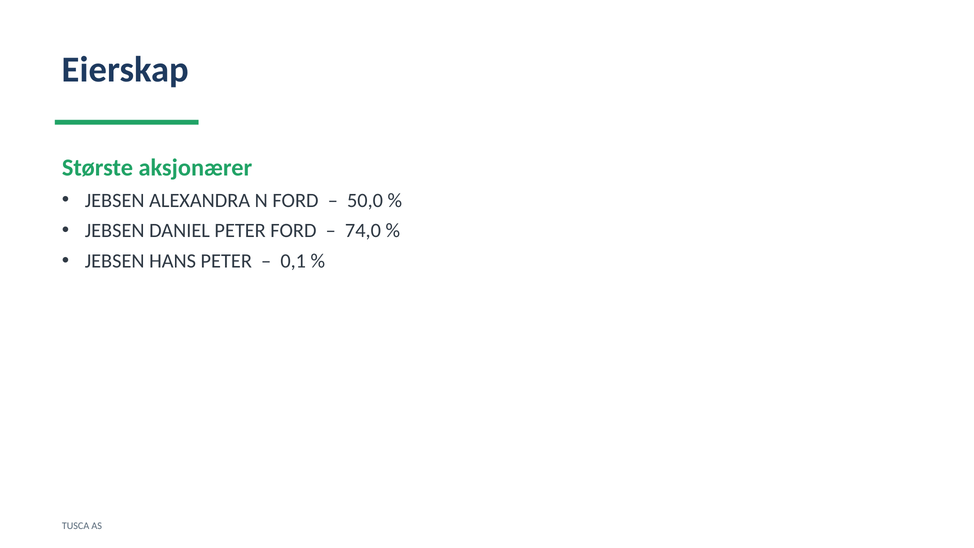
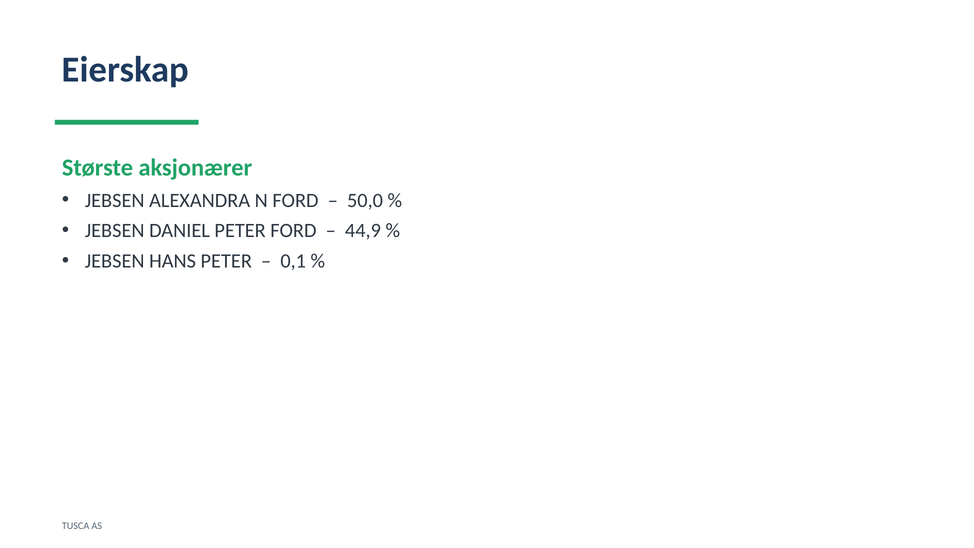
74,0: 74,0 -> 44,9 (363, 231)
